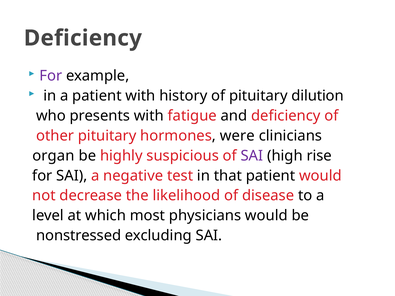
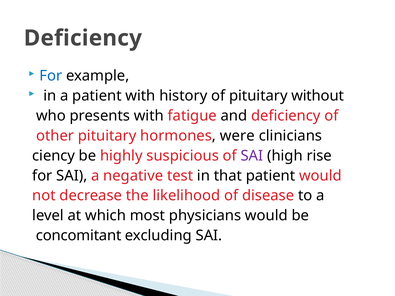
For colour: purple -> blue (51, 76)
dilution: dilution -> without (318, 96)
organ: organ -> ciency (54, 156)
nonstressed: nonstressed -> concomitant (79, 236)
